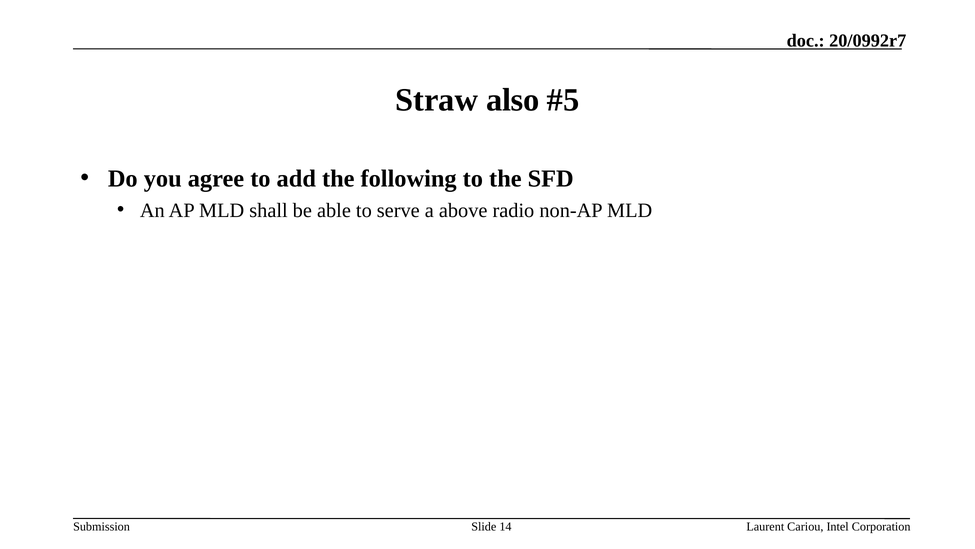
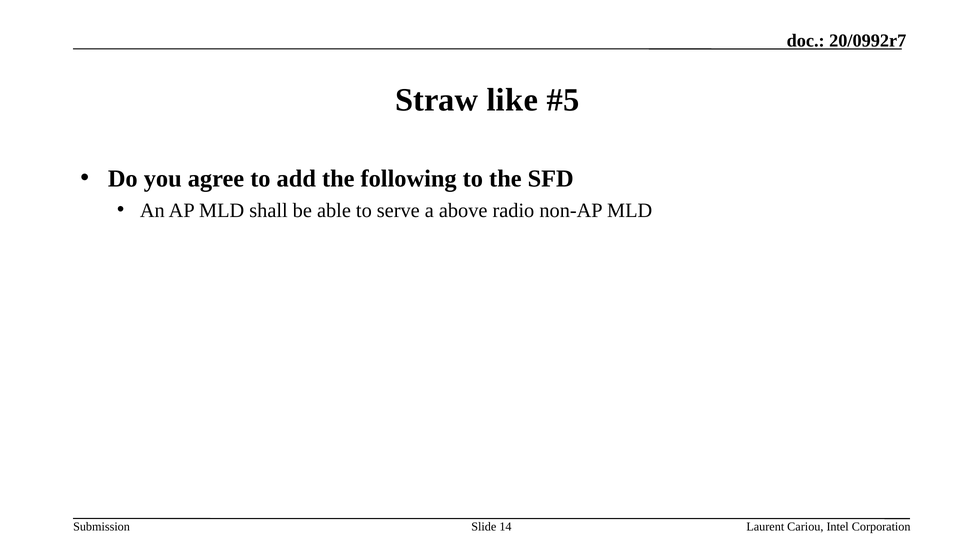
also: also -> like (512, 100)
